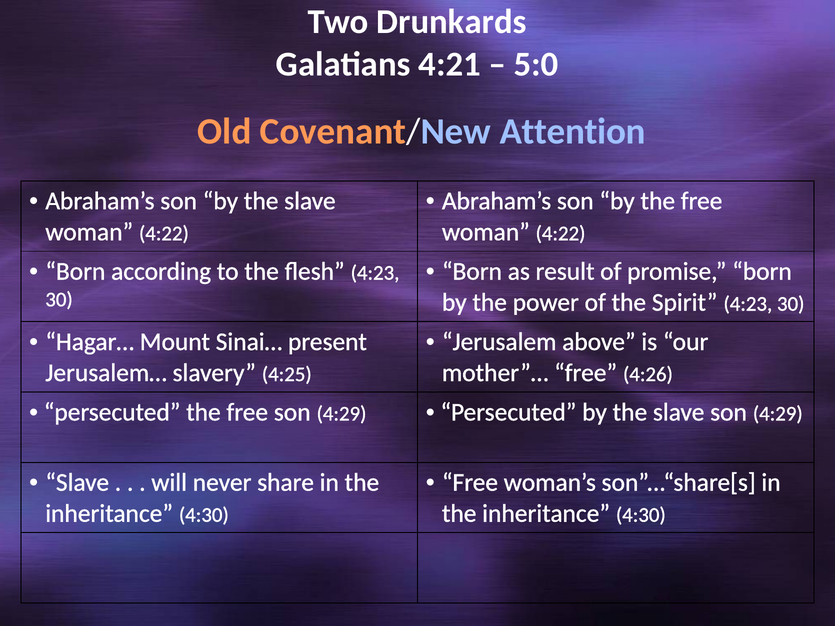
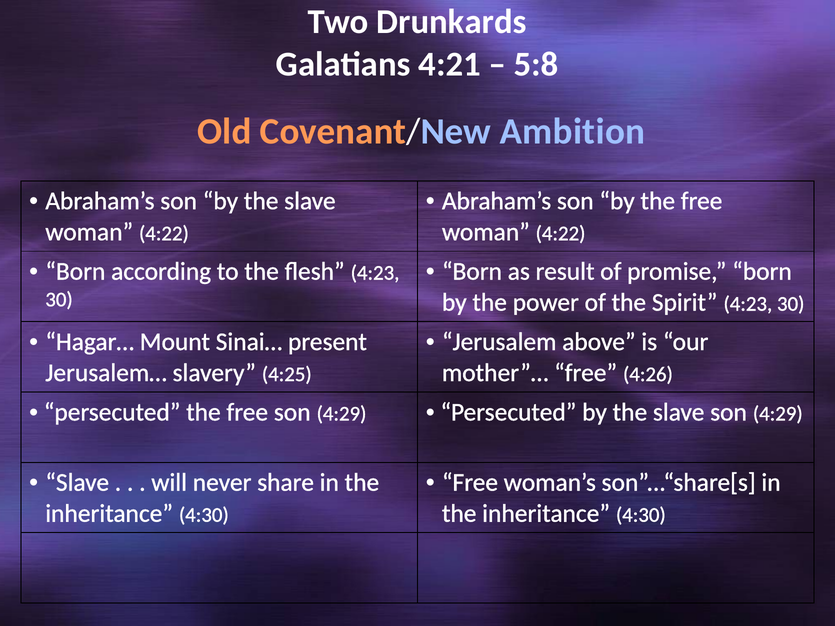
5:0: 5:0 -> 5:8 (536, 64)
Attention: Attention -> Ambition (572, 132)
